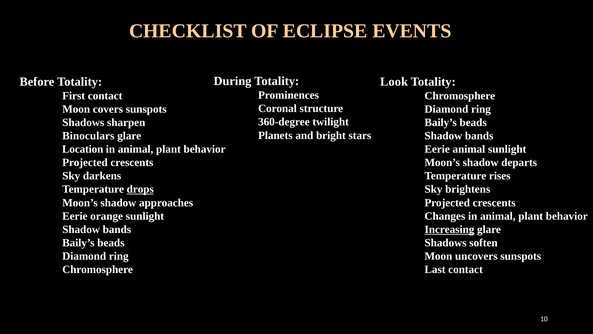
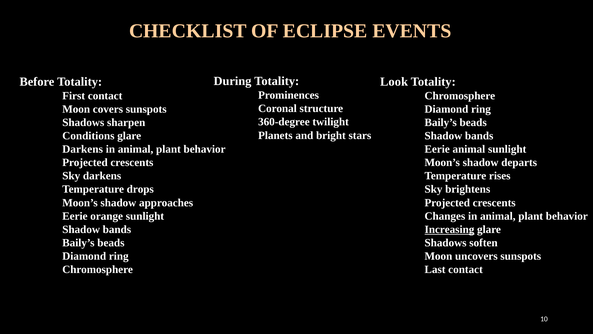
Binoculars: Binoculars -> Conditions (88, 136)
Location: Location -> Darkens (83, 149)
drops underline: present -> none (140, 189)
